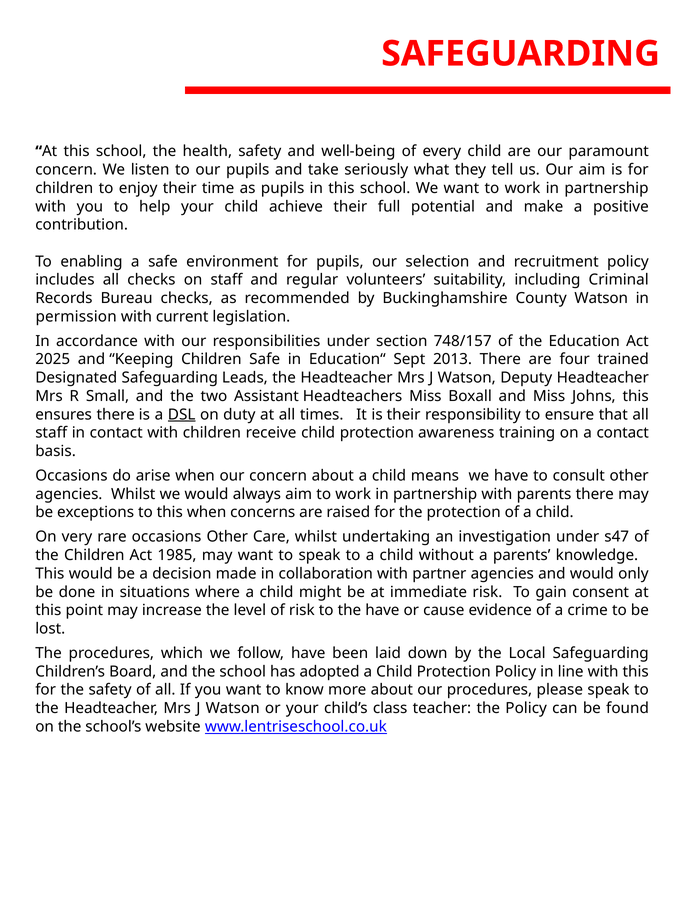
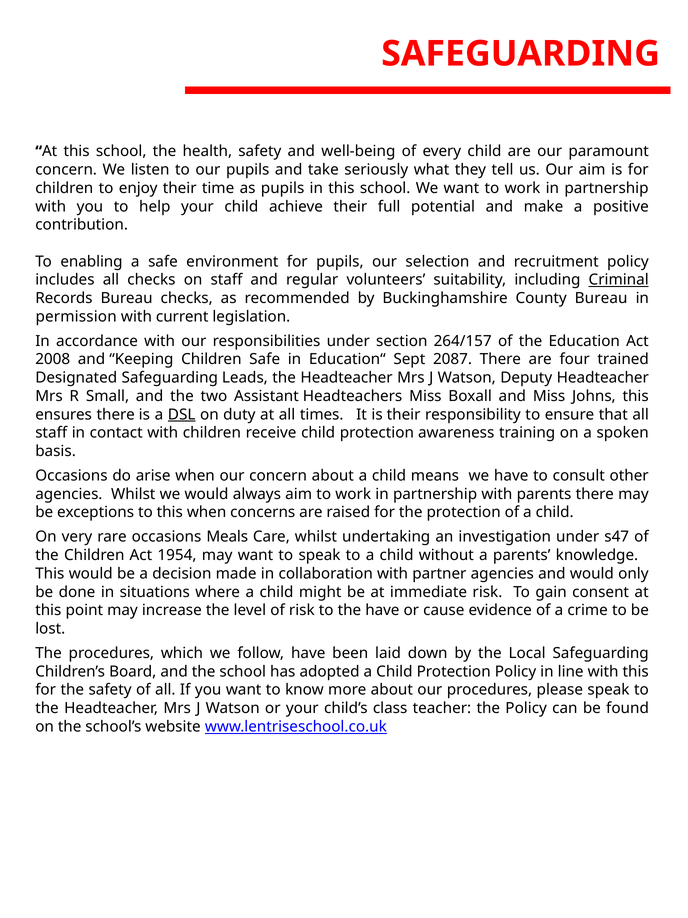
Criminal underline: none -> present (619, 280)
County Watson: Watson -> Bureau (601, 298)
748/157: 748/157 -> 264/157 (463, 341)
2025: 2025 -> 2008 (53, 359)
2013: 2013 -> 2087 (453, 359)
a contact: contact -> spoken (623, 433)
occasions Other: Other -> Meals (227, 537)
1985: 1985 -> 1954 (177, 555)
